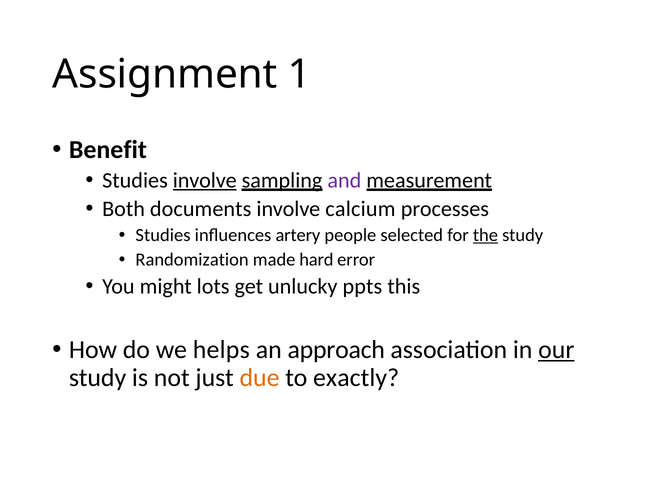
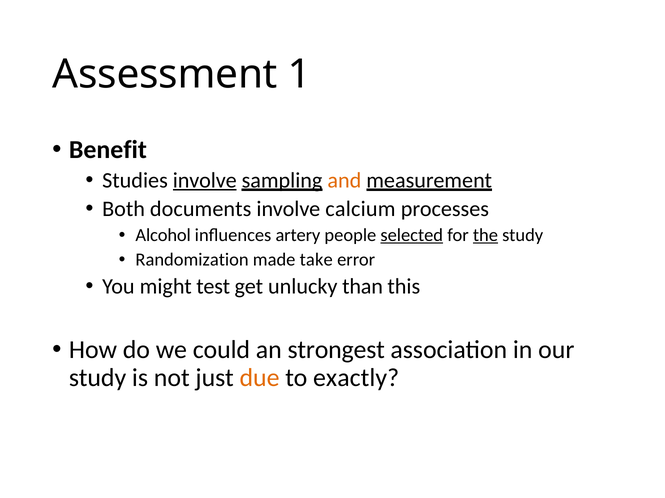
Assignment: Assignment -> Assessment (165, 74)
and colour: purple -> orange (344, 180)
Studies: Studies -> Alcohol (163, 236)
selected underline: none -> present (412, 236)
hard: hard -> take (316, 260)
lots: lots -> test (213, 287)
ppts: ppts -> than (363, 287)
helps: helps -> could (221, 350)
approach: approach -> strongest (336, 350)
our underline: present -> none (556, 350)
